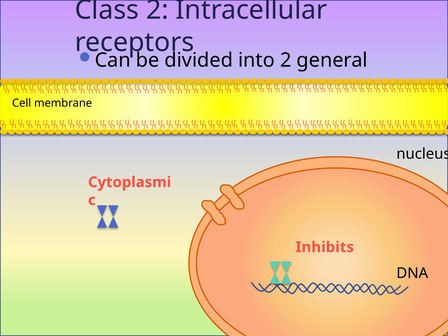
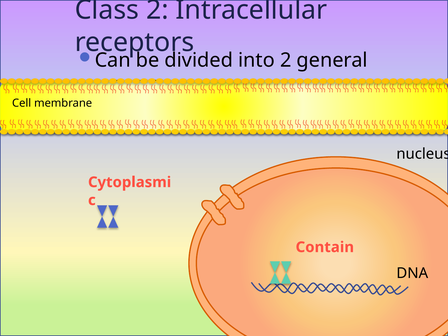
Inhibits: Inhibits -> Contain (325, 247)
